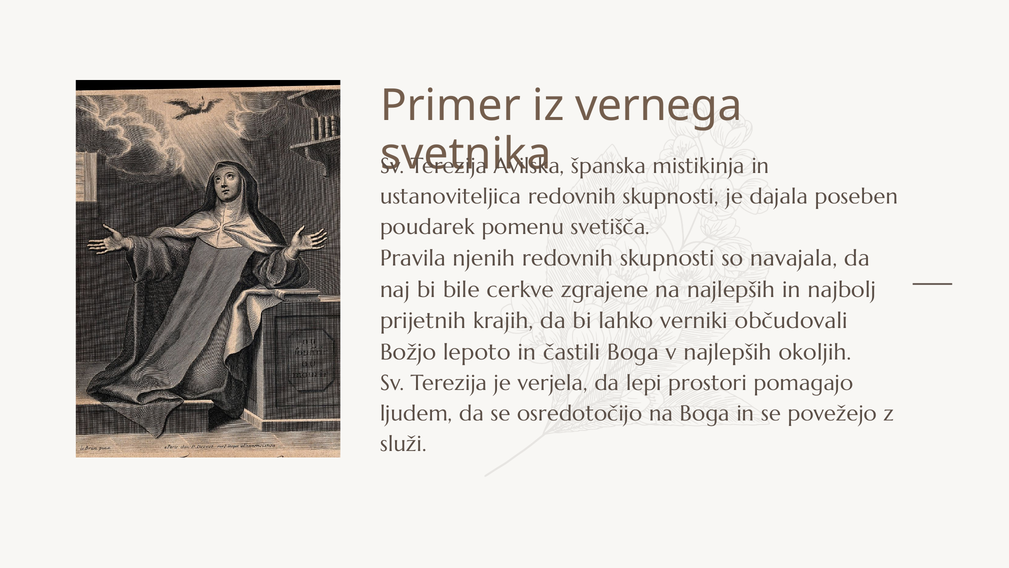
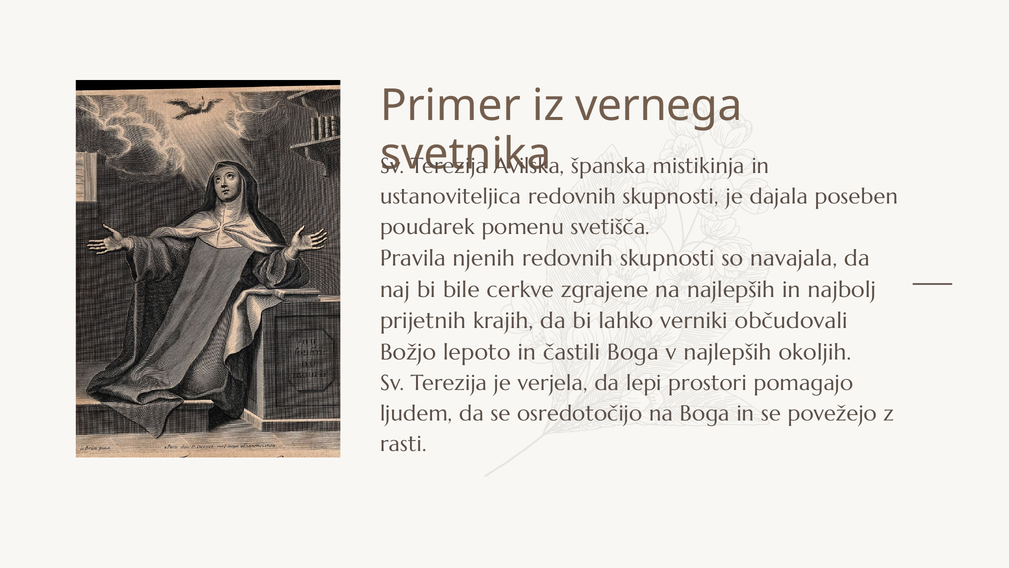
služi: služi -> rasti (403, 444)
